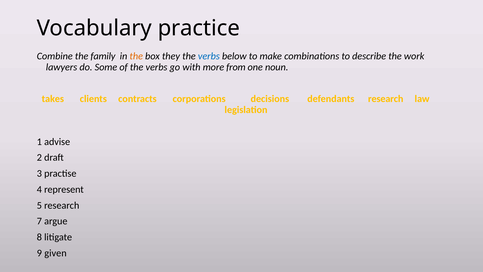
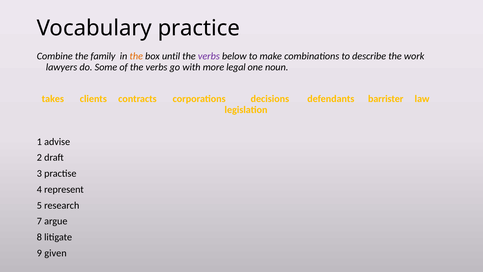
they: they -> until (171, 56)
verbs colour: blue -> purple (209, 56)
from: from -> legal (236, 67)
defendants research: research -> barrister (386, 99)
